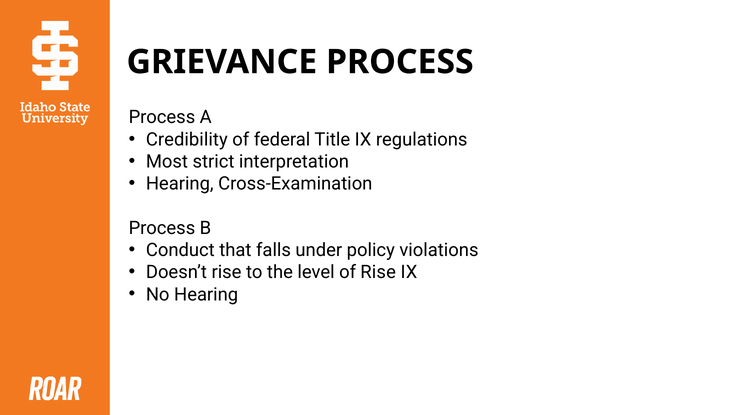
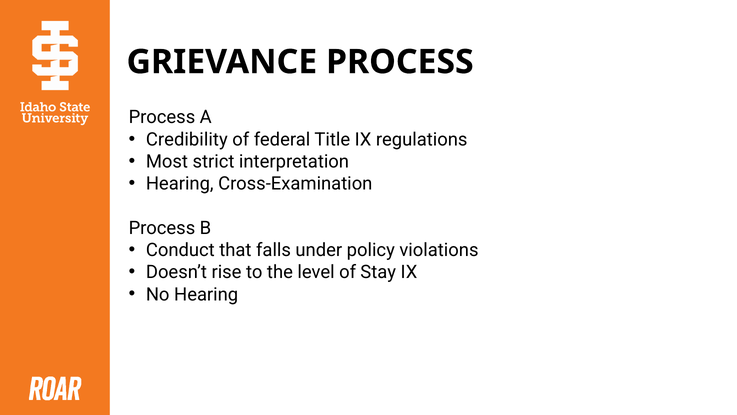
of Rise: Rise -> Stay (378, 272)
